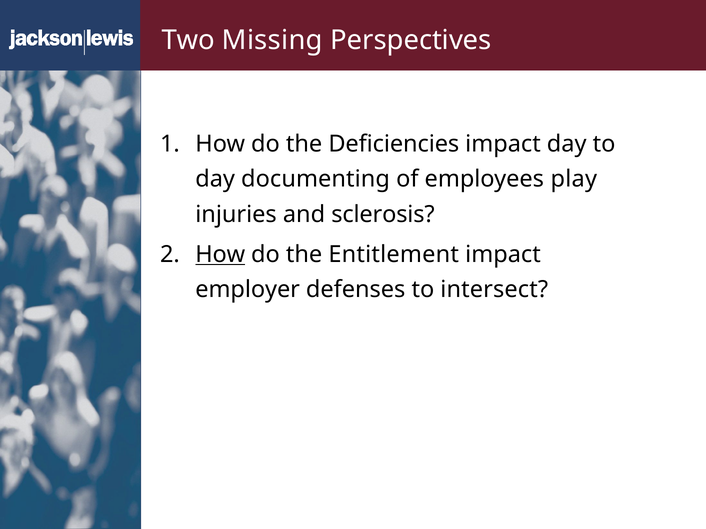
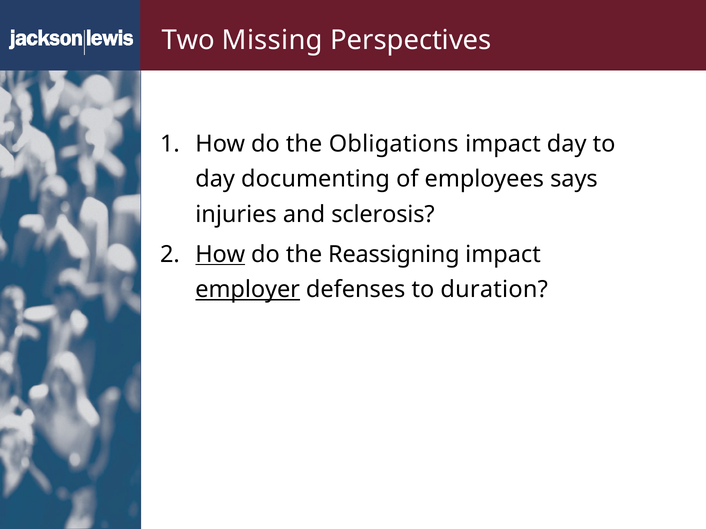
Deficiencies: Deficiencies -> Obligations (394, 144)
play: play -> says (574, 179)
Entitlement: Entitlement -> Reassigning (394, 255)
employer underline: none -> present (248, 290)
intersect: intersect -> duration (494, 290)
